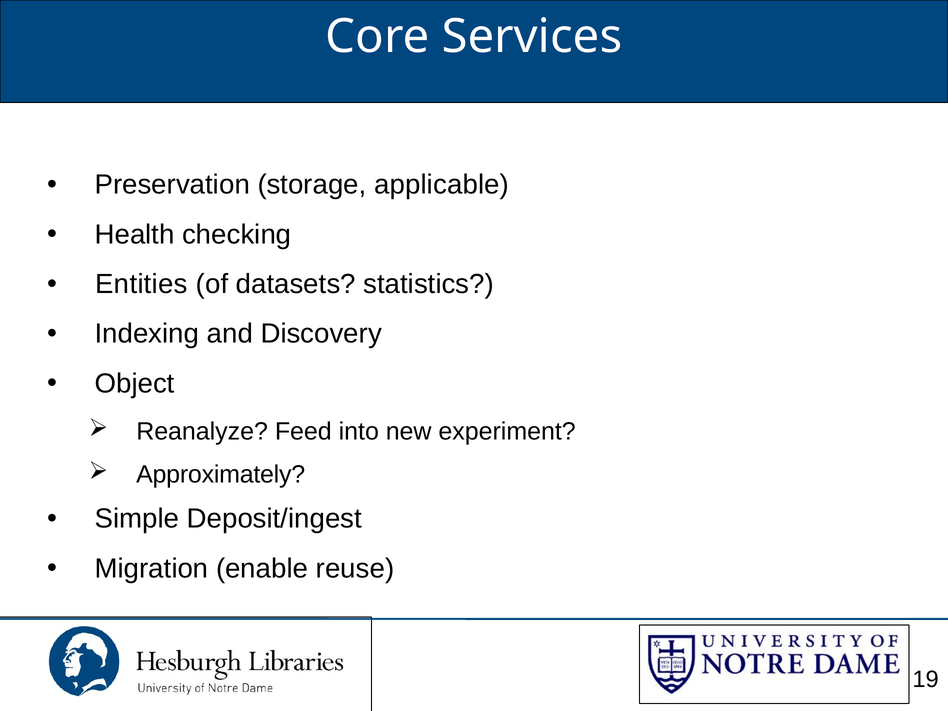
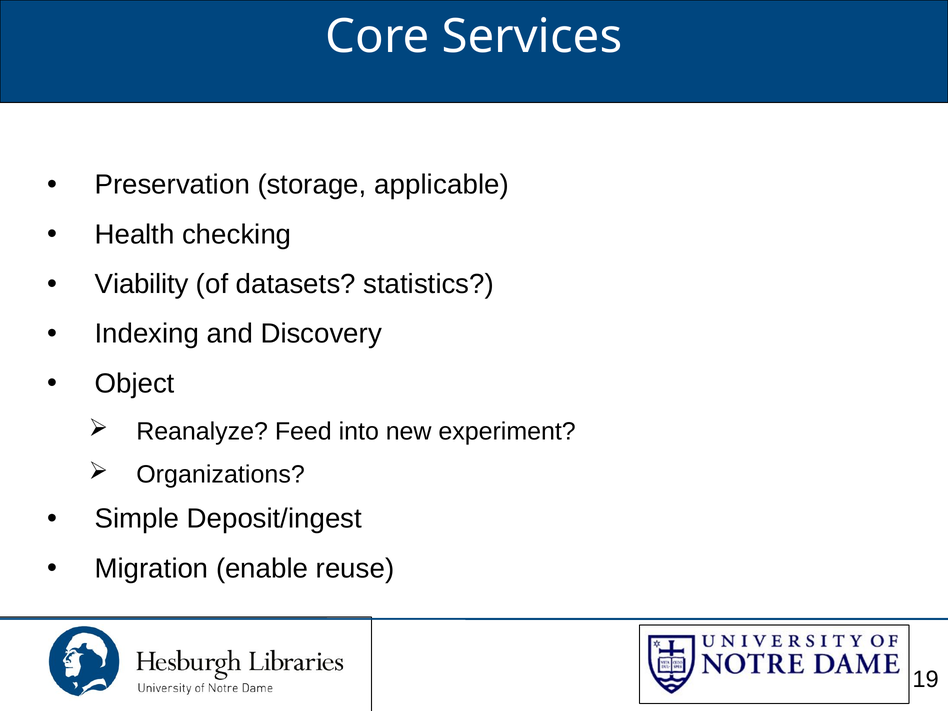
Entities: Entities -> Viability (142, 284)
Approximately: Approximately -> Organizations (221, 474)
